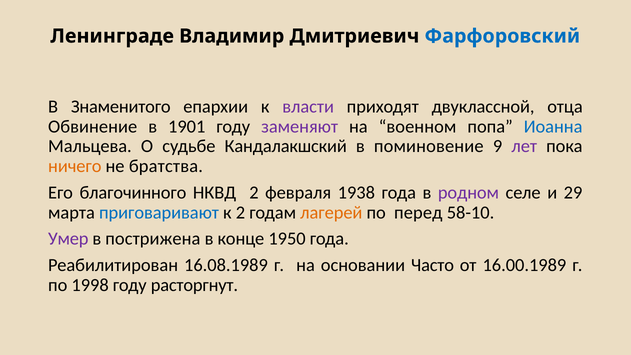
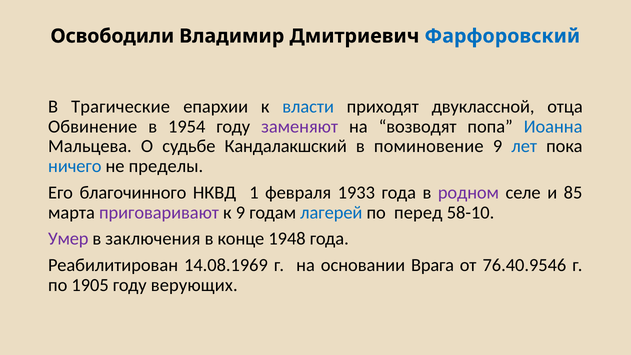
Ленинграде: Ленинграде -> Освободили (112, 36)
Знаменитого: Знаменитого -> Трагические (121, 107)
власти colour: purple -> blue (308, 107)
1901: 1901 -> 1954 (187, 126)
военном: военном -> возводят (418, 126)
лет colour: purple -> blue (524, 146)
ничего colour: orange -> blue (75, 166)
братства: братства -> пределы (166, 166)
НКВД 2: 2 -> 1 (254, 193)
1938: 1938 -> 1933 (356, 193)
29: 29 -> 85 (573, 193)
приговаривают colour: blue -> purple (159, 212)
к 2: 2 -> 9 (240, 212)
лагерей colour: orange -> blue (331, 212)
пострижена: пострижена -> заключения (153, 239)
1950: 1950 -> 1948 (287, 239)
16.08.1989: 16.08.1989 -> 14.08.1969 (226, 265)
Часто: Часто -> Врага (433, 265)
16.00.1989: 16.00.1989 -> 76.40.9546 (524, 265)
1998: 1998 -> 1905 (90, 285)
расторгнут: расторгнут -> верующих (194, 285)
